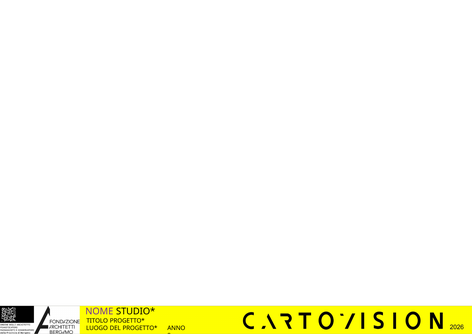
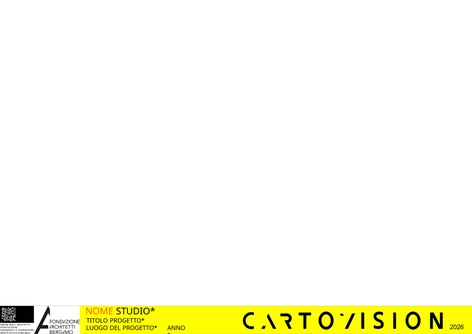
NOME colour: purple -> orange (99, 311)
